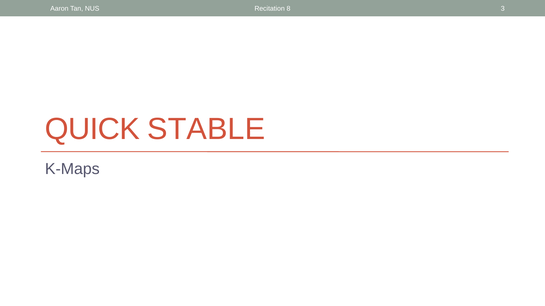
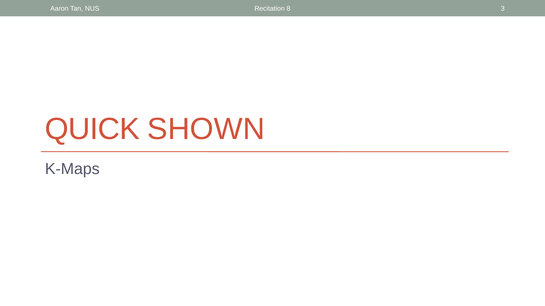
STABLE: STABLE -> SHOWN (206, 129)
